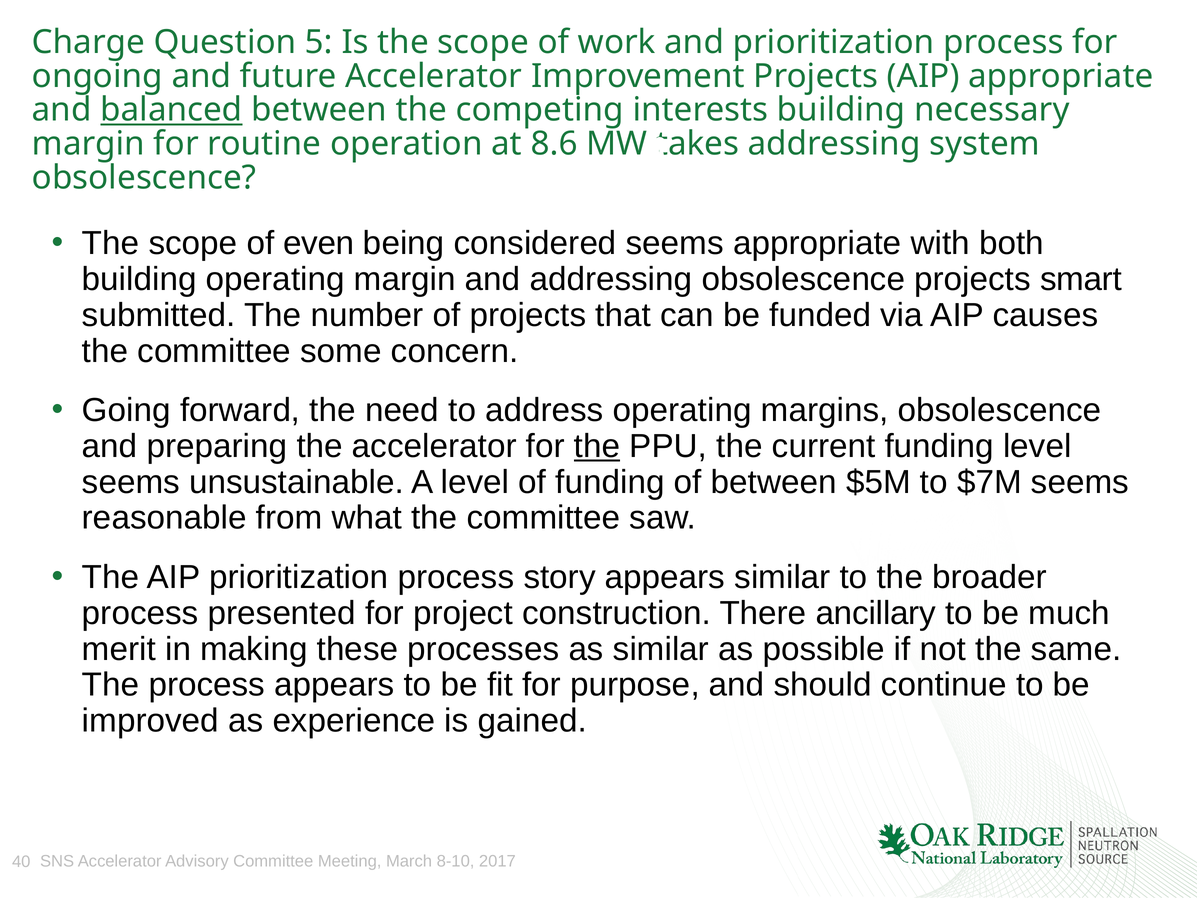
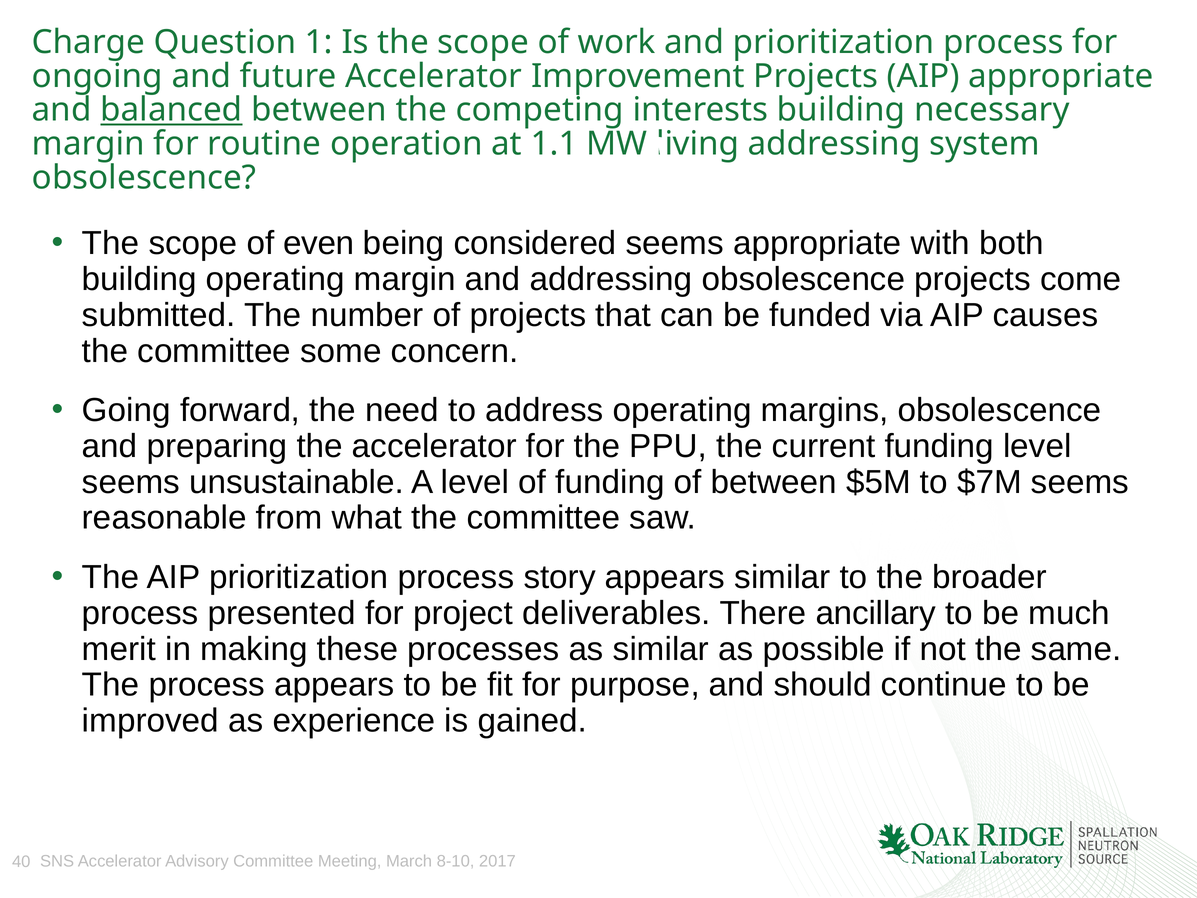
5: 5 -> 1 (319, 42)
8.6: 8.6 -> 1.1 (554, 144)
takes: takes -> living (698, 144)
smart: smart -> come (1081, 279)
the underline: present -> none (597, 446)
construction: construction -> deliverables (616, 613)
